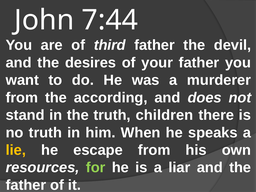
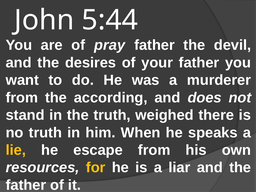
7:44: 7:44 -> 5:44 (110, 20)
third: third -> pray (110, 45)
children: children -> weighed (165, 115)
for colour: light green -> yellow (96, 168)
